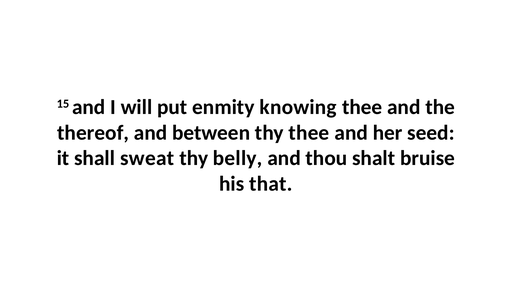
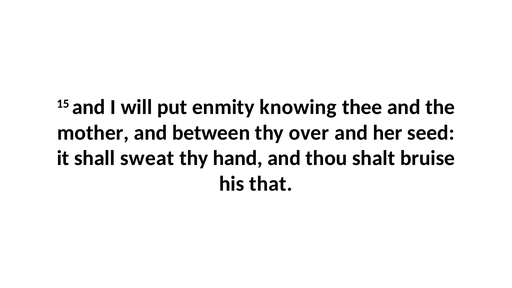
thereof: thereof -> mother (93, 133)
thy thee: thee -> over (309, 133)
belly: belly -> hand (238, 158)
